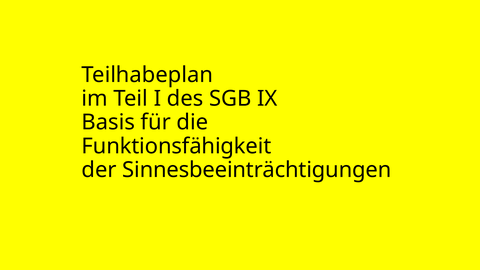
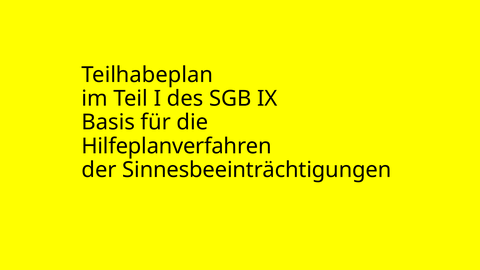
Funktionsfähigkeit: Funktionsfähigkeit -> Hilfeplanverfahren (177, 146)
